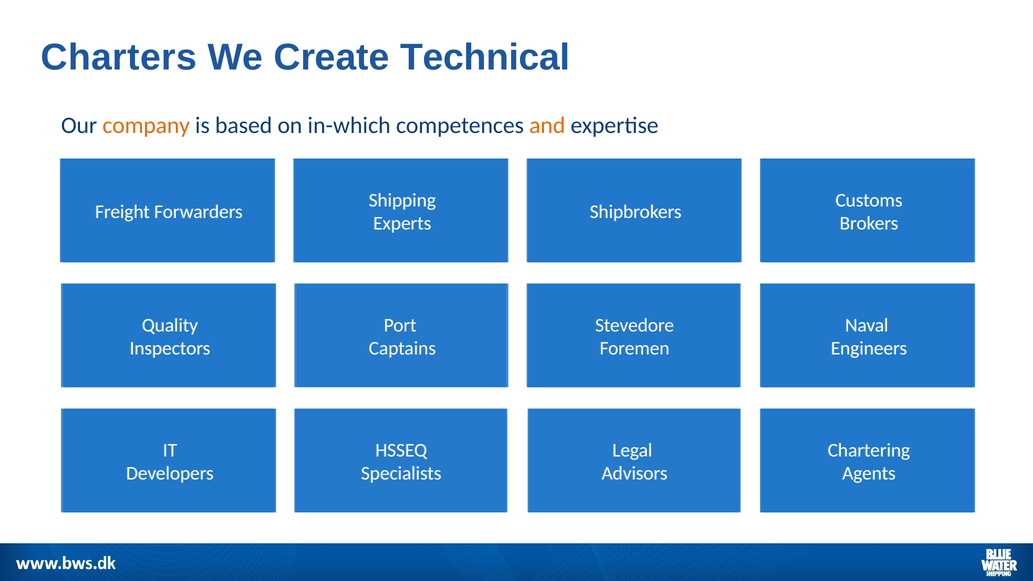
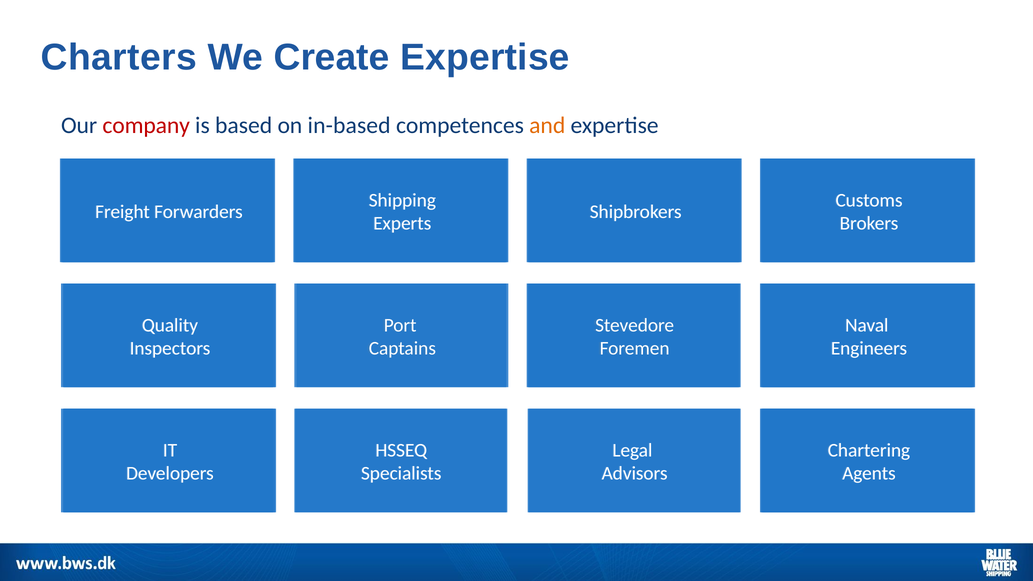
Create Technical: Technical -> Expertise (485, 58)
company colour: orange -> red (146, 126)
in-which: in-which -> in-based (349, 126)
